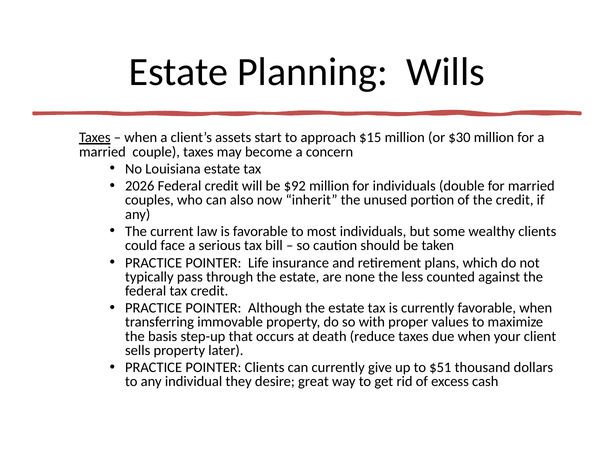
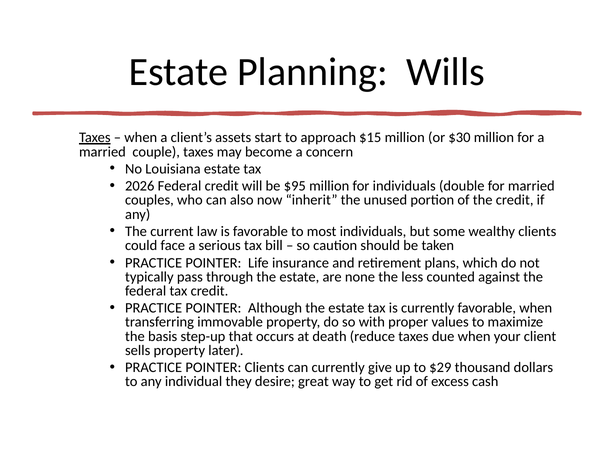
$92: $92 -> $95 (295, 186)
$51: $51 -> $29 (440, 367)
